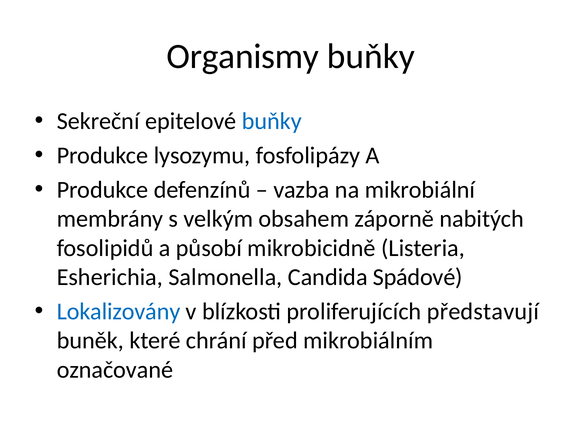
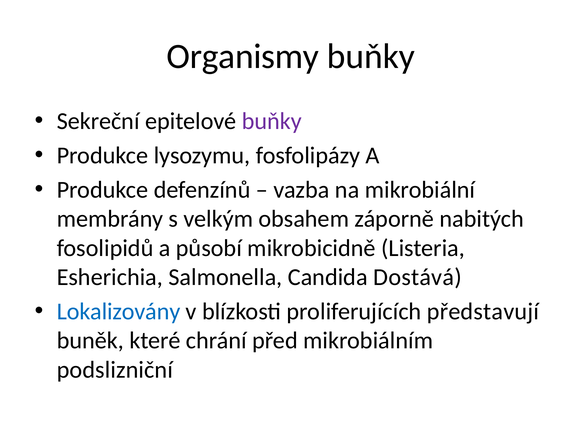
buňky colour: blue -> purple (272, 121)
Spádové: Spádové -> Dostává (417, 277)
označované: označované -> podslizniční (115, 369)
